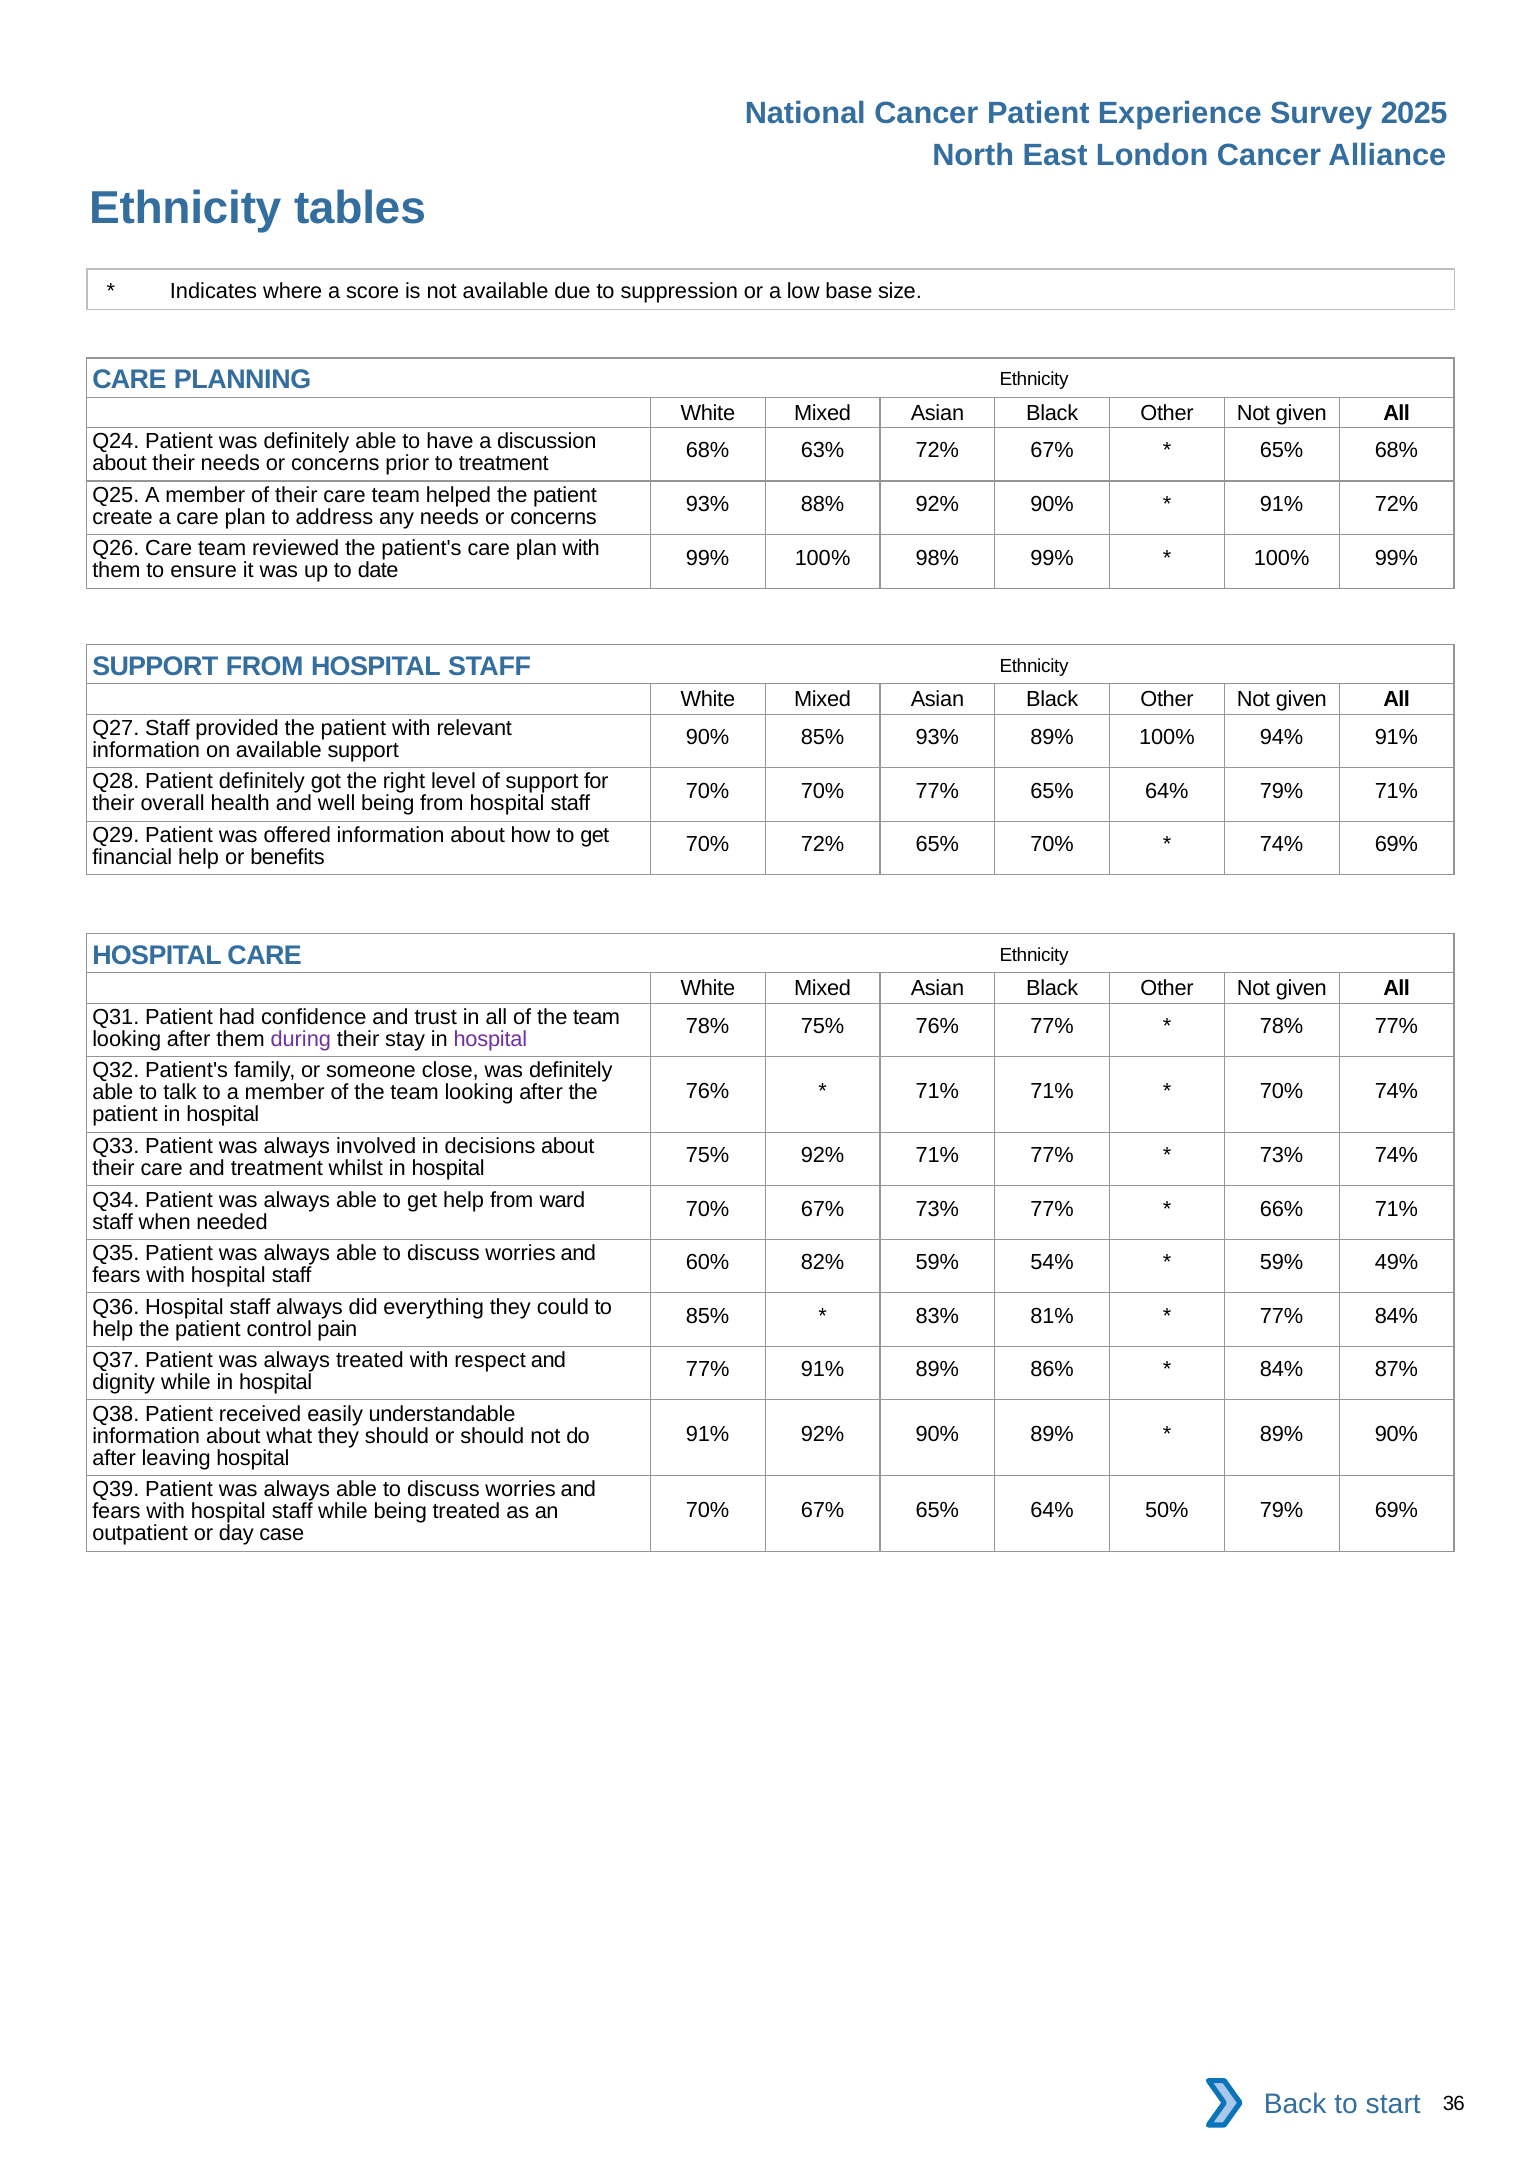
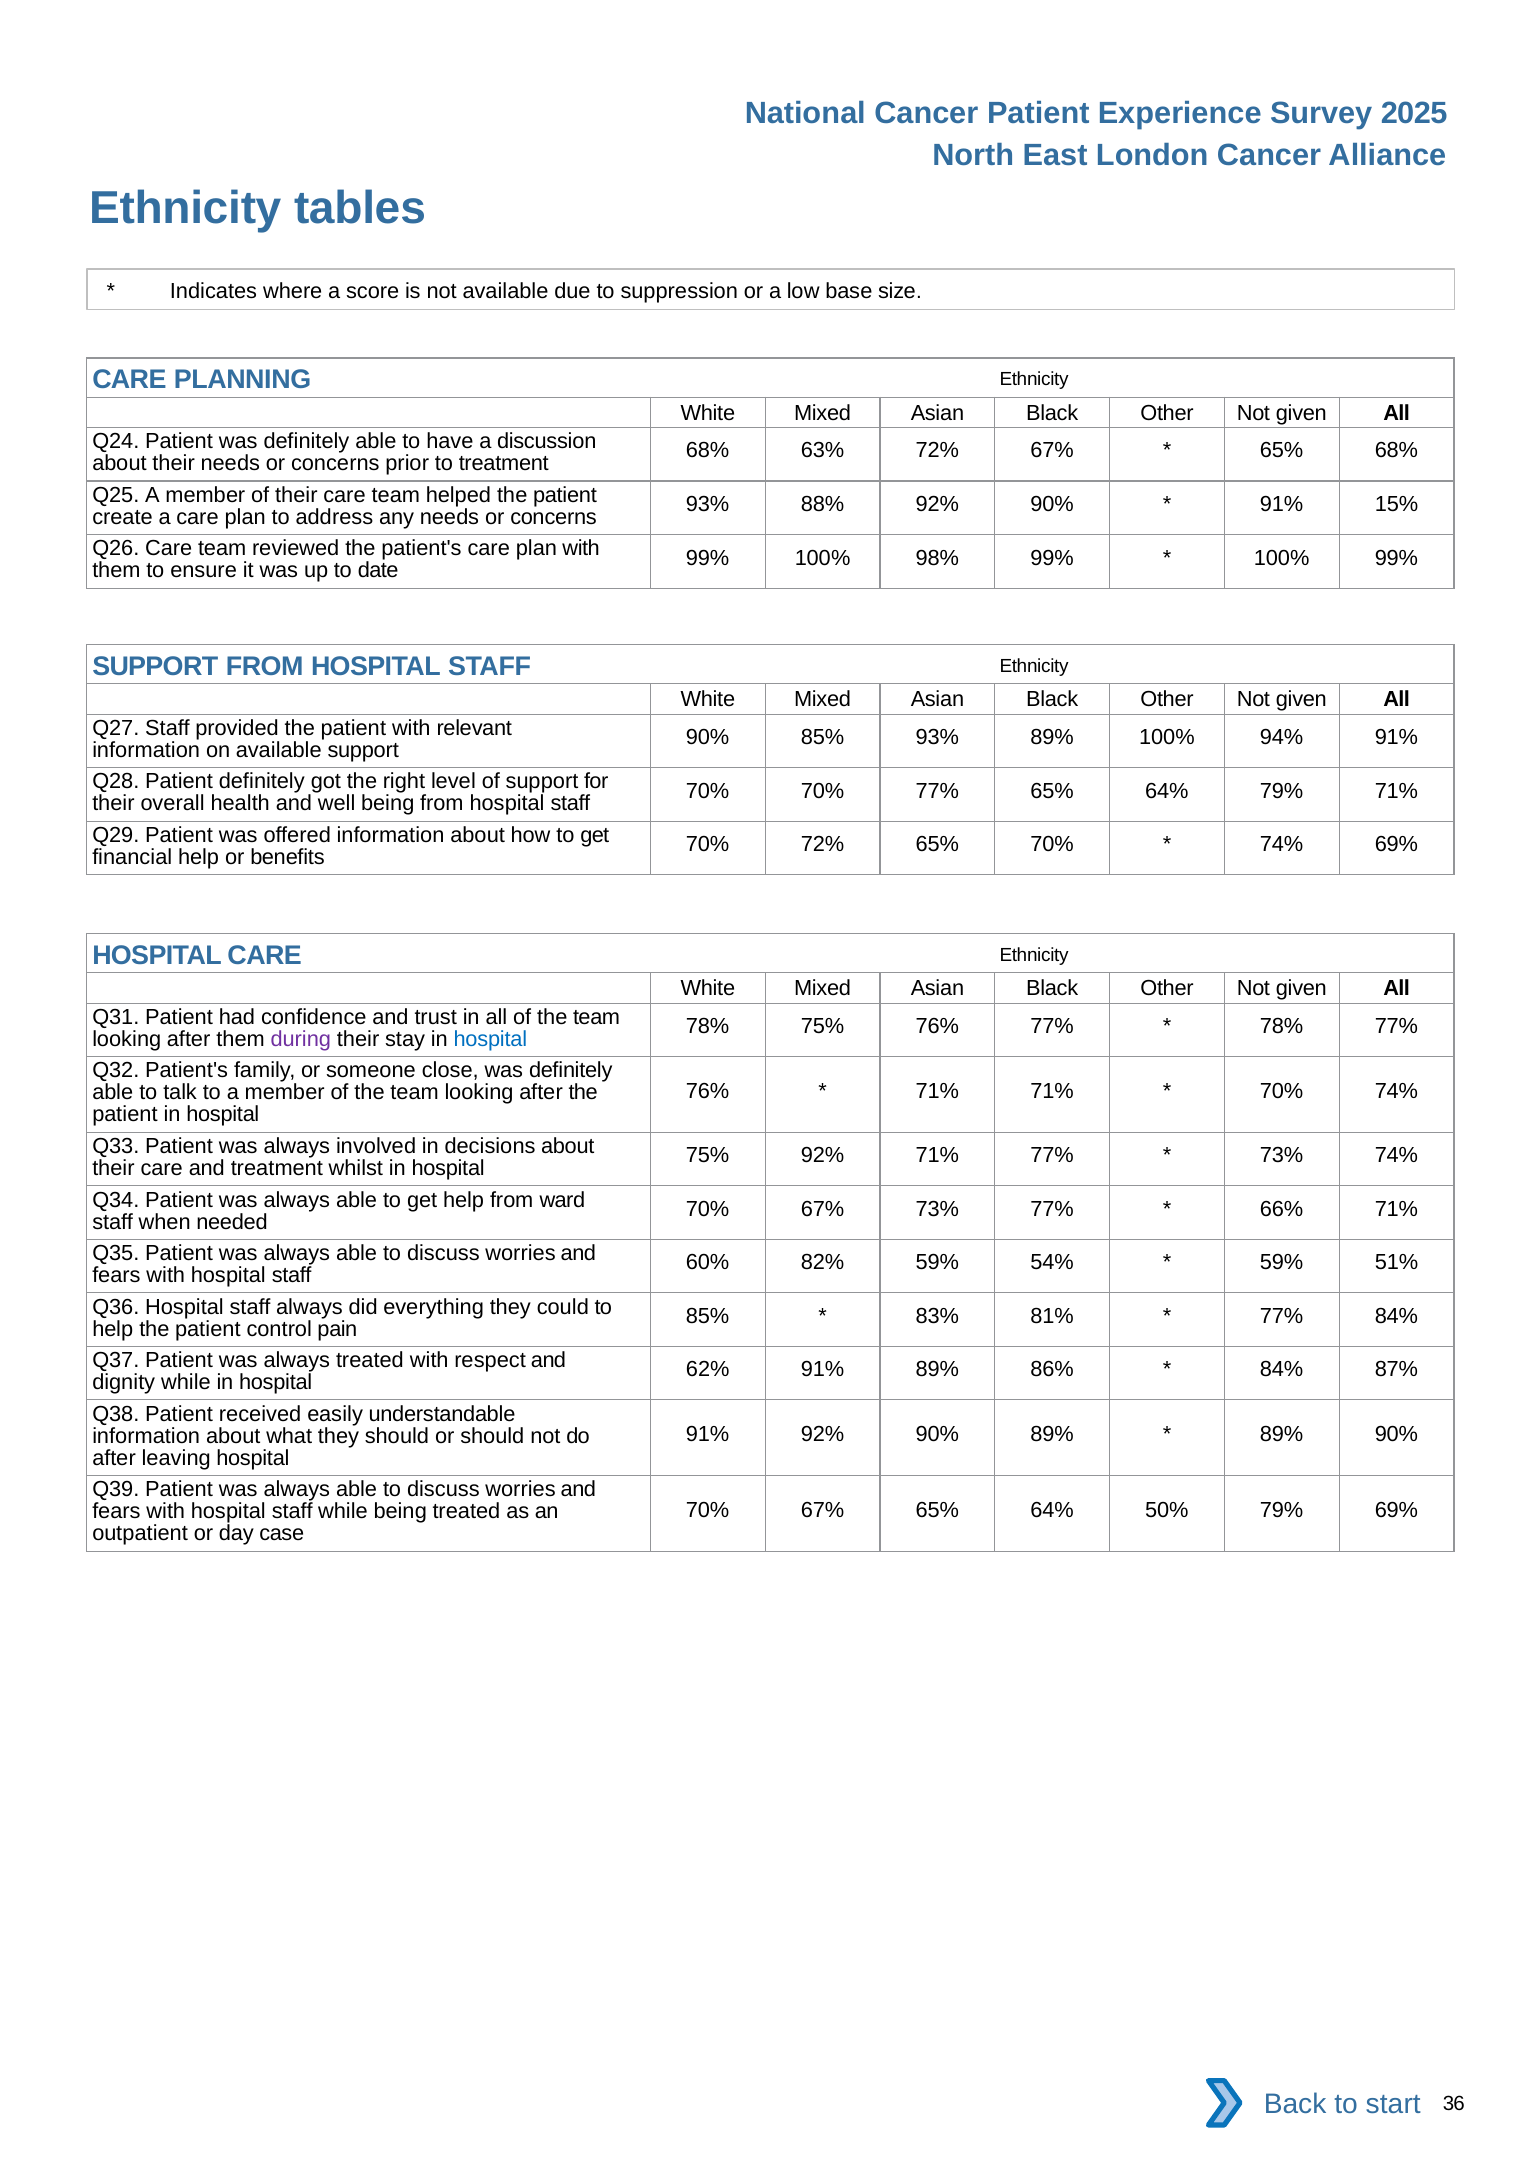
91% 72%: 72% -> 15% (1396, 504)
hospital colour: purple -> blue (490, 1039)
49%: 49% -> 51% (1396, 1263)
77%: 77% -> 62% (708, 1370)
